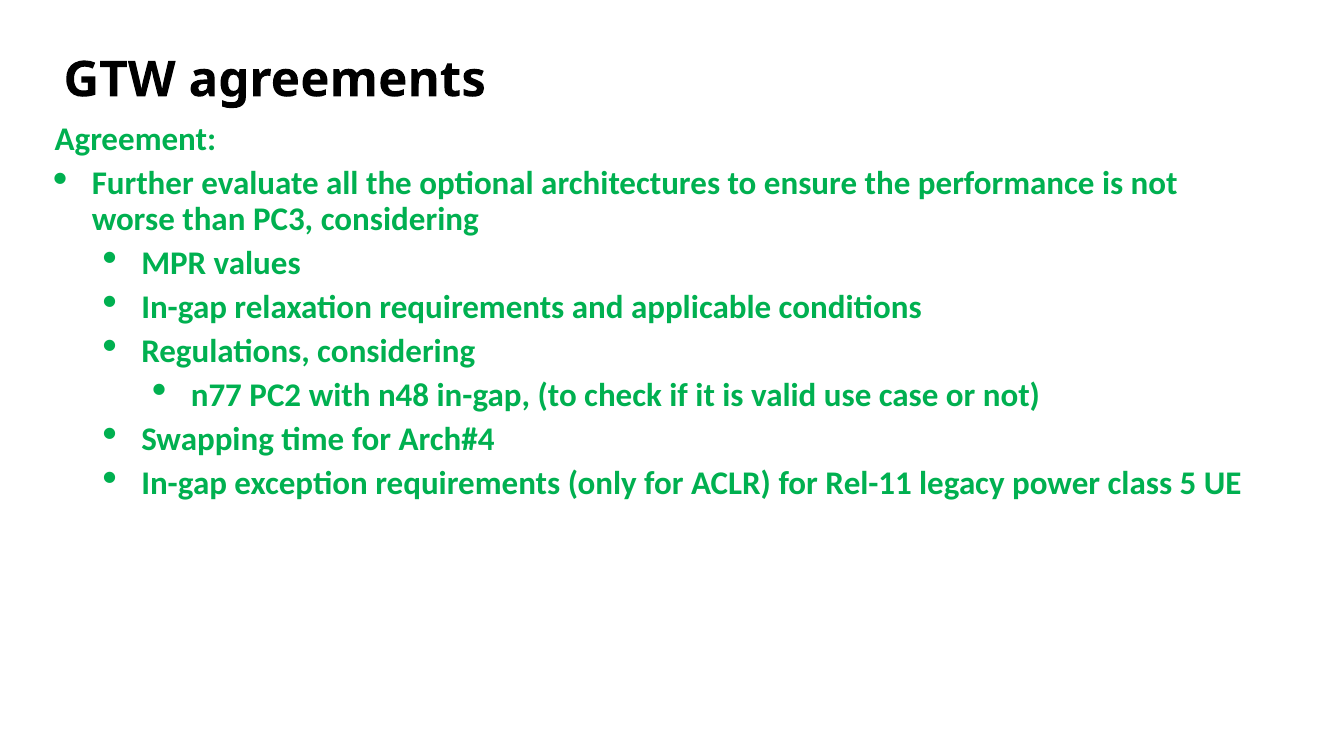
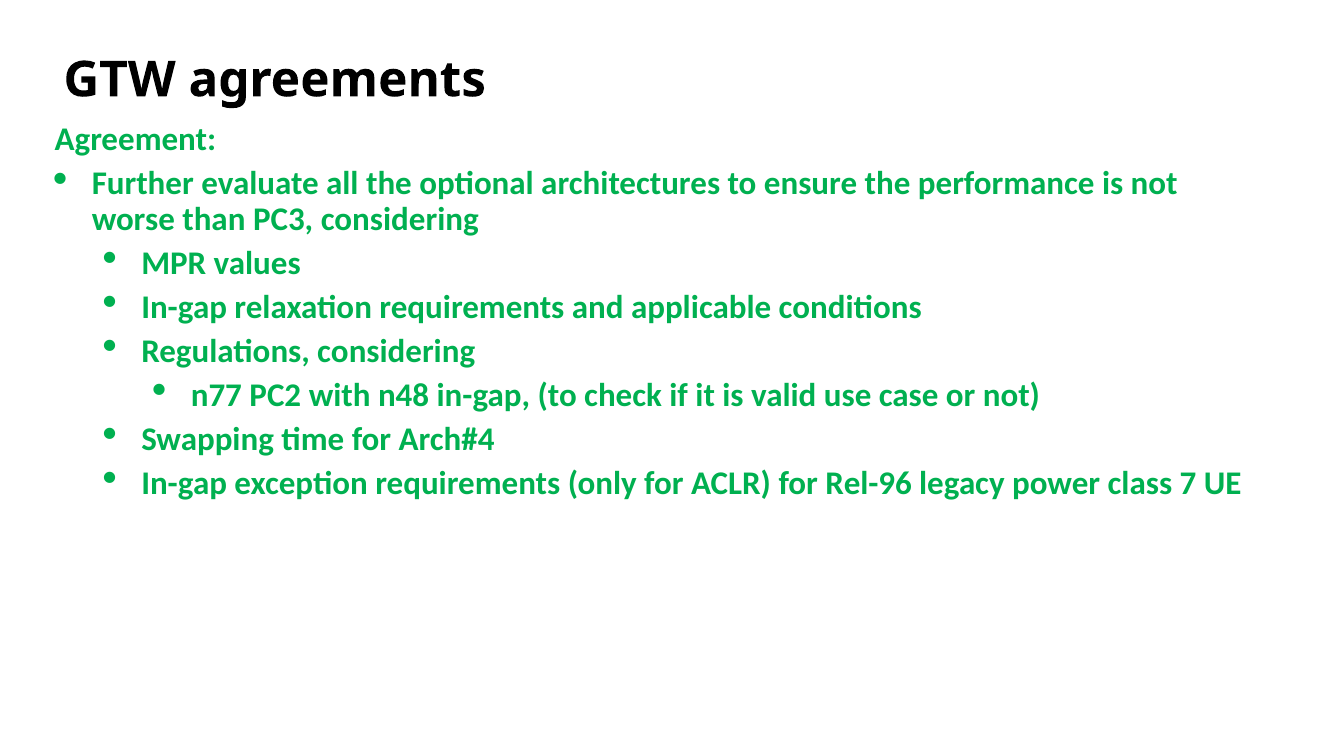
Rel-11: Rel-11 -> Rel-96 (869, 483)
5: 5 -> 7 (1188, 483)
